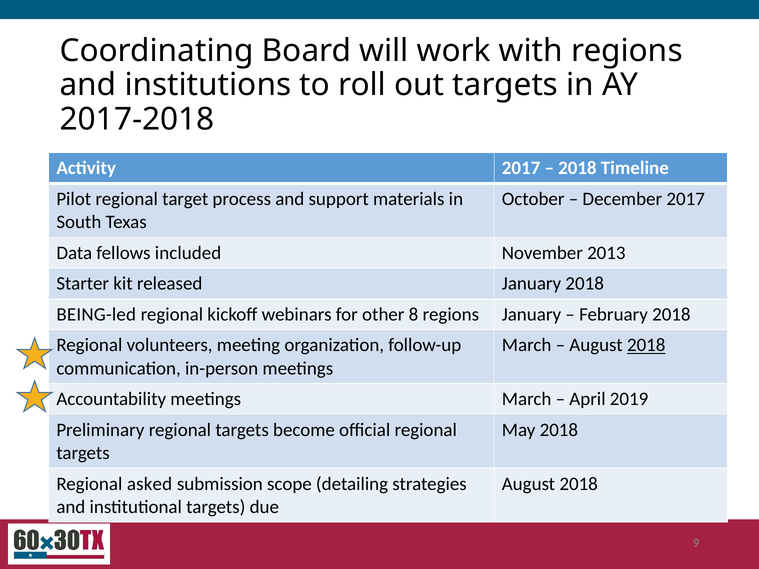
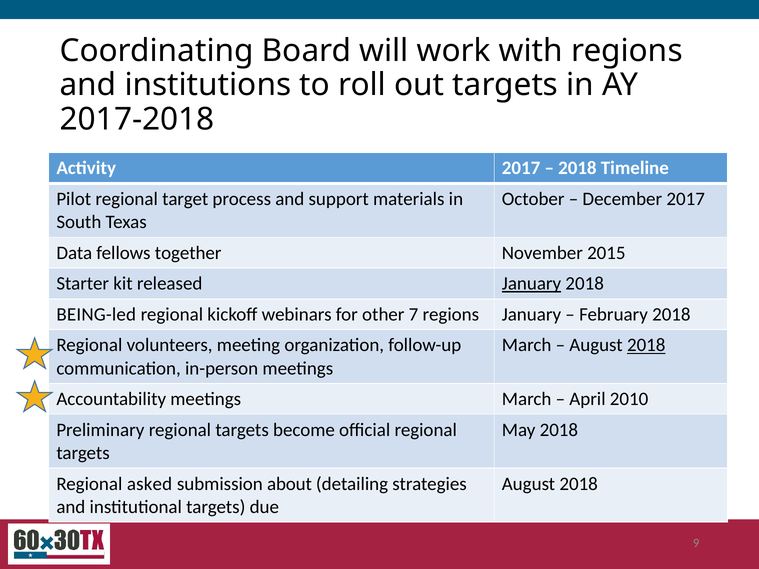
included: included -> together (188, 253)
2013: 2013 -> 2015 (606, 253)
January underline: none -> present (532, 284)
8: 8 -> 7 (414, 315)
2019: 2019 -> 2010 (629, 399)
scope: scope -> about (289, 484)
